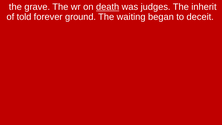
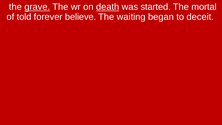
grave underline: none -> present (37, 7)
judges: judges -> started (156, 7)
inherit: inherit -> mortal (204, 7)
ground: ground -> believe (81, 17)
